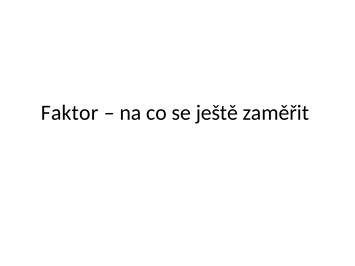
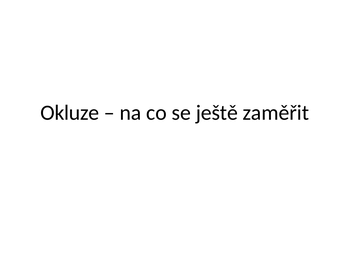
Faktor: Faktor -> Okluze (70, 113)
